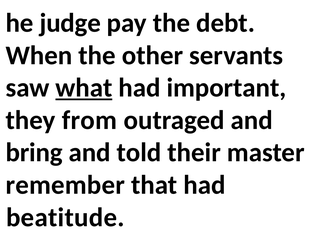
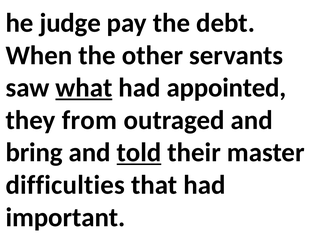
important: important -> appointed (226, 88)
told underline: none -> present (139, 152)
remember: remember -> difficulties (65, 184)
beatitude: beatitude -> important (65, 217)
